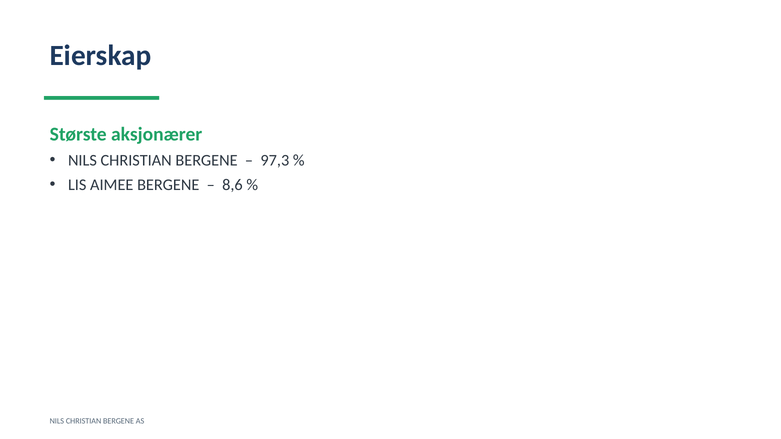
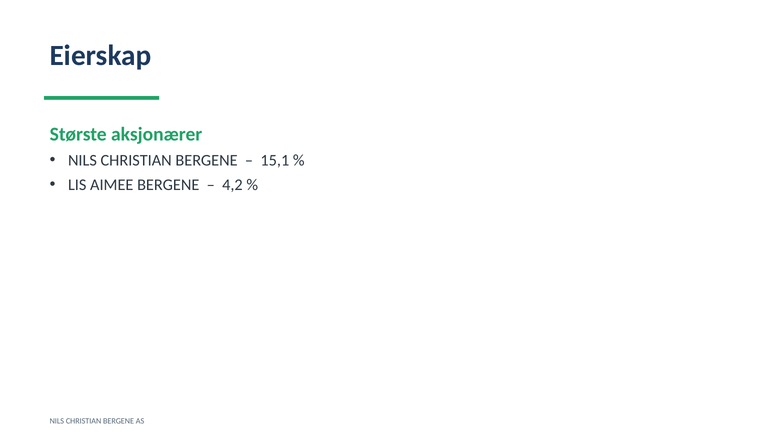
97,3: 97,3 -> 15,1 (275, 161)
8,6: 8,6 -> 4,2 (232, 185)
